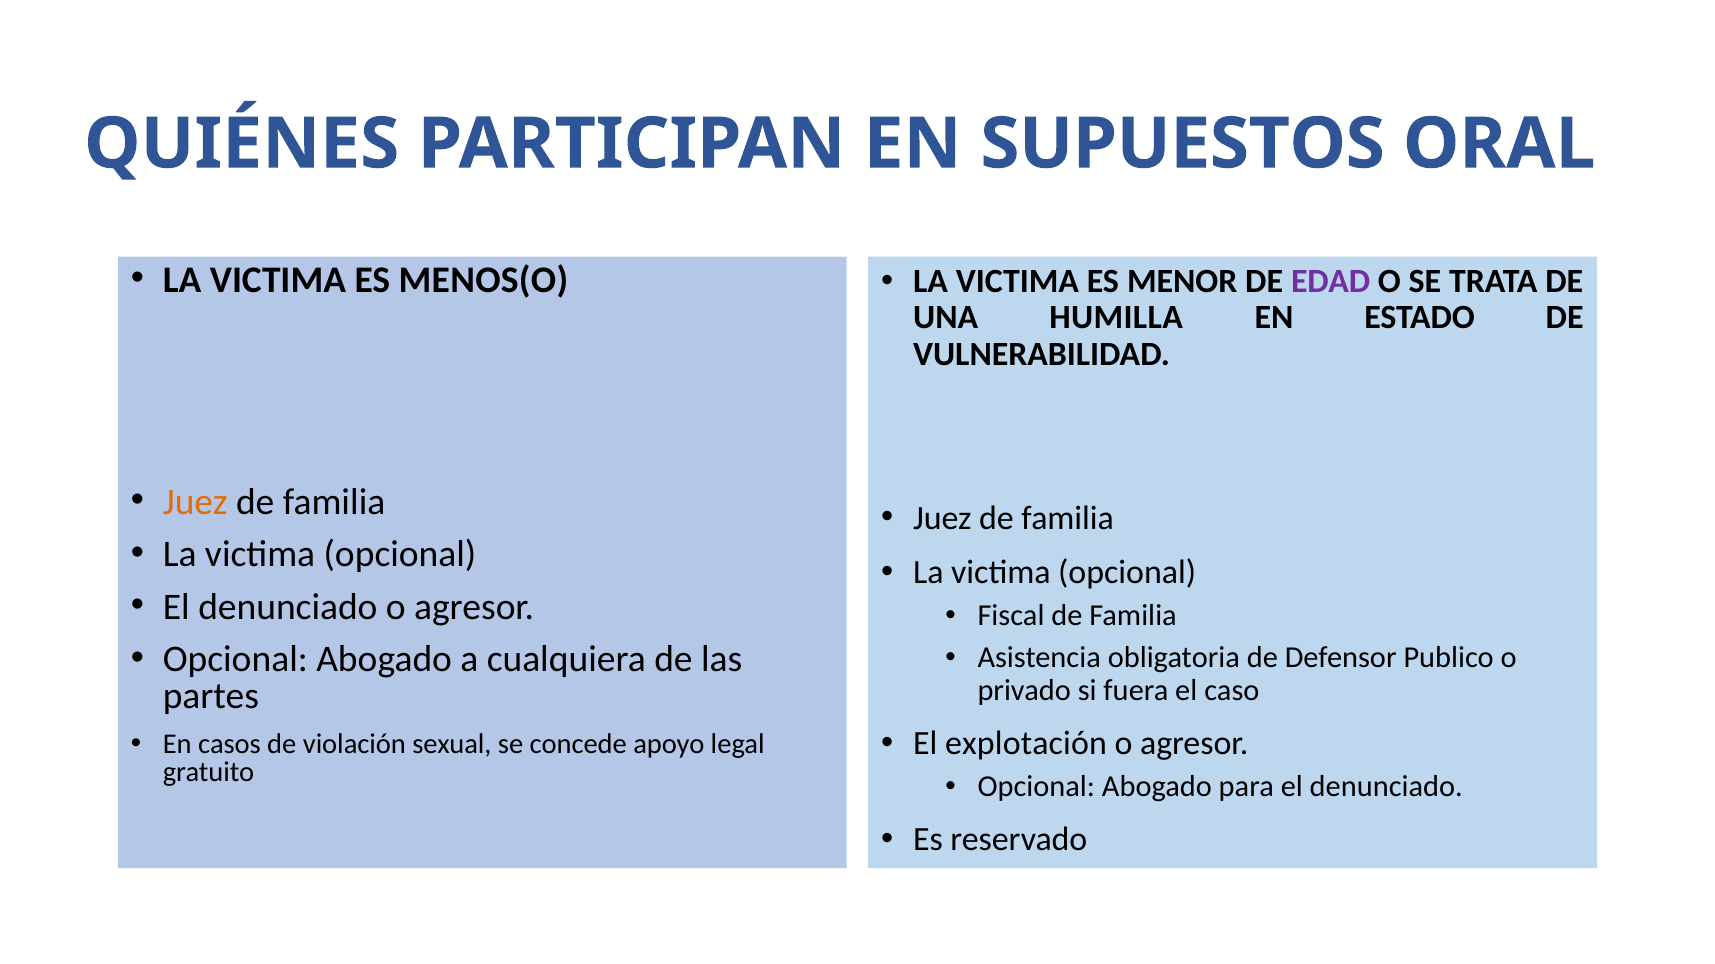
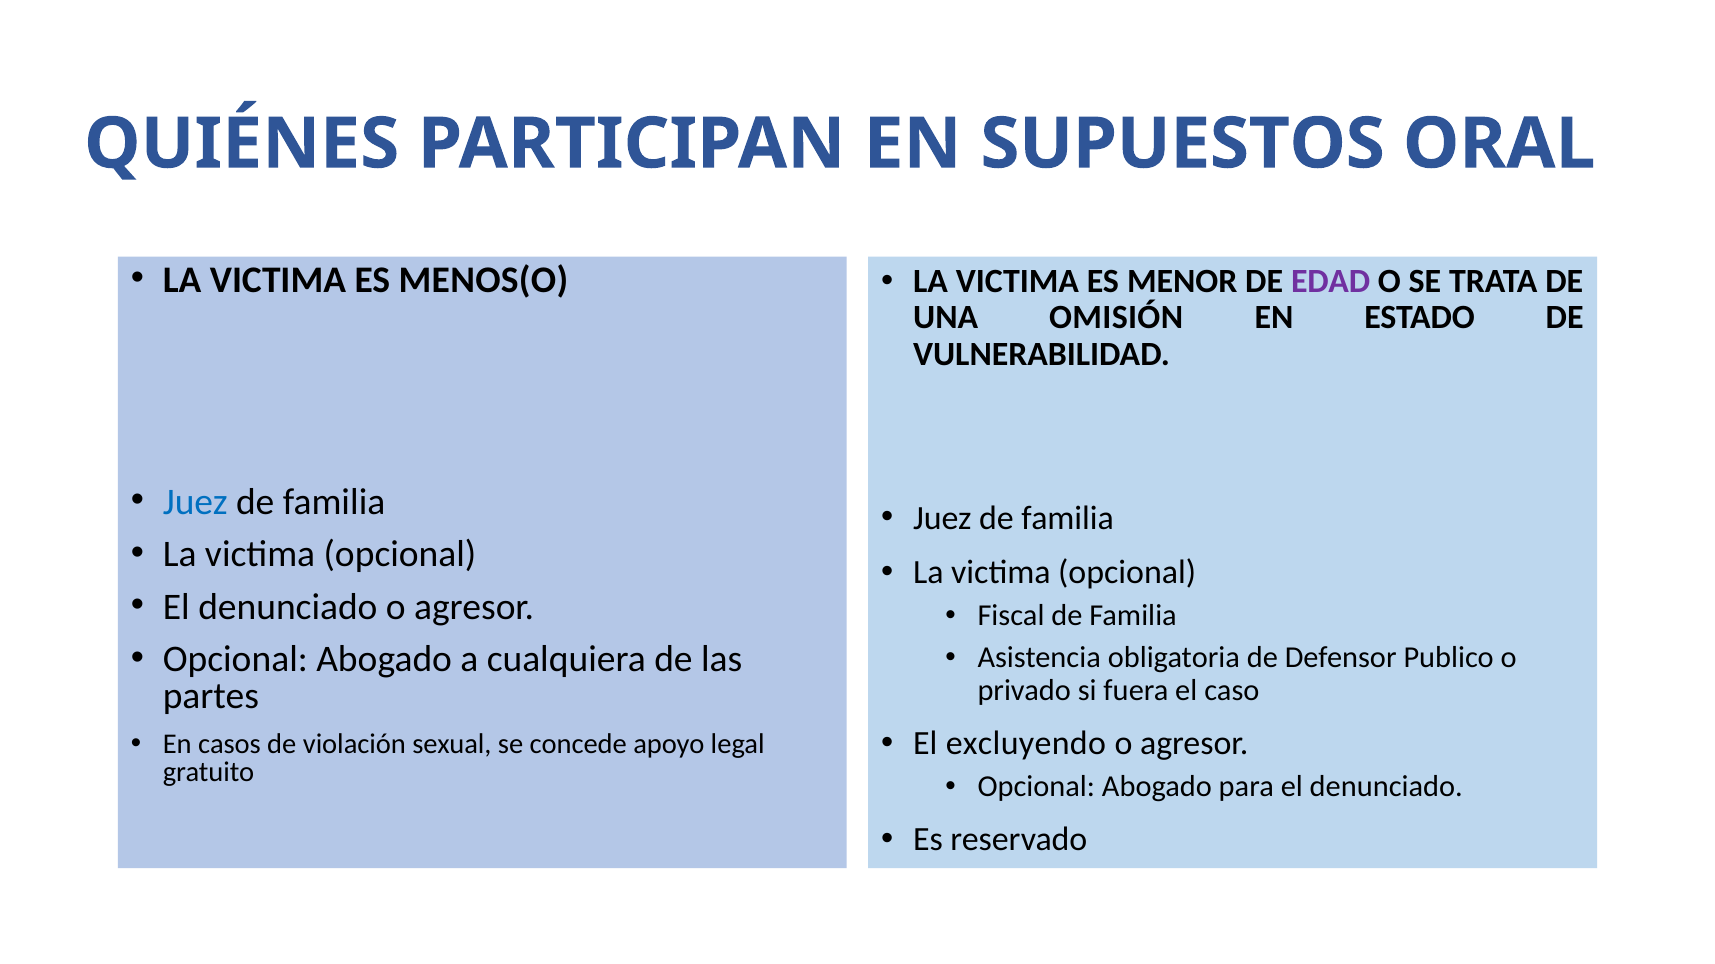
HUMILLA: HUMILLA -> OMISIÓN (1116, 318)
Juez colour: orange -> blue (195, 502)
explotación: explotación -> excluyendo (1026, 744)
